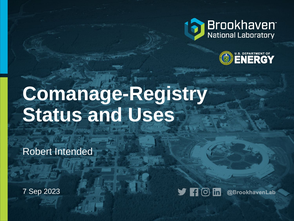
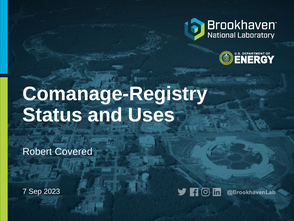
Intended: Intended -> Covered (74, 151)
